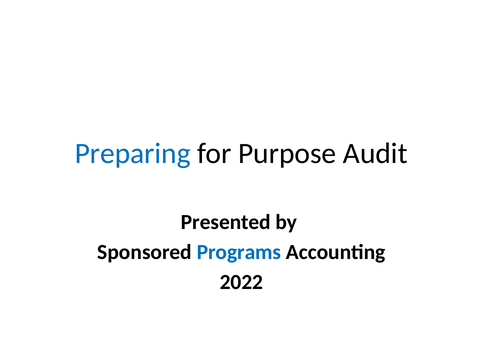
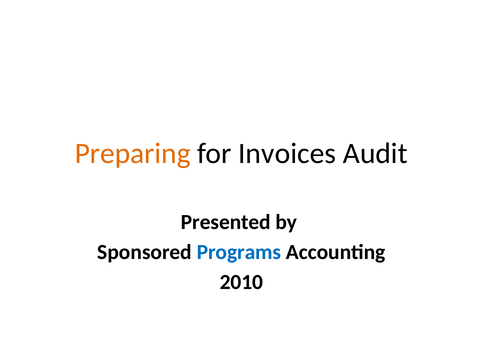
Preparing colour: blue -> orange (133, 153)
Purpose: Purpose -> Invoices (287, 153)
2022: 2022 -> 2010 (241, 282)
